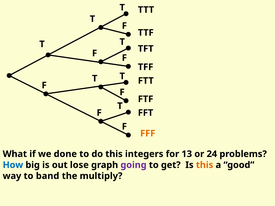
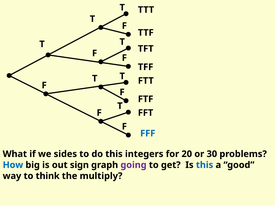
FFF colour: orange -> blue (148, 134)
done: done -> sides (65, 154)
13: 13 -> 20 (187, 154)
24: 24 -> 30 (212, 154)
lose: lose -> sign (79, 165)
this colour: orange -> blue (205, 165)
band: band -> think (48, 176)
